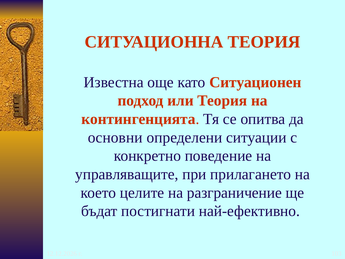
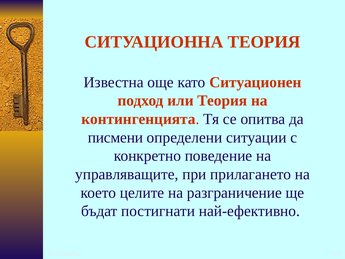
основни: основни -> писмени (115, 137)
